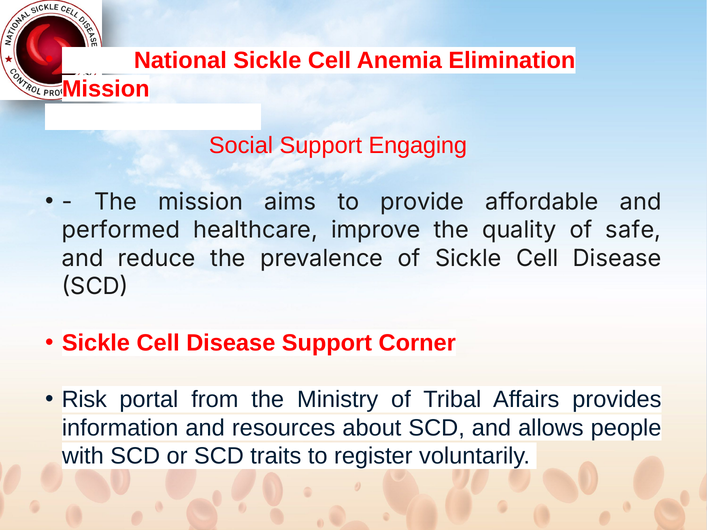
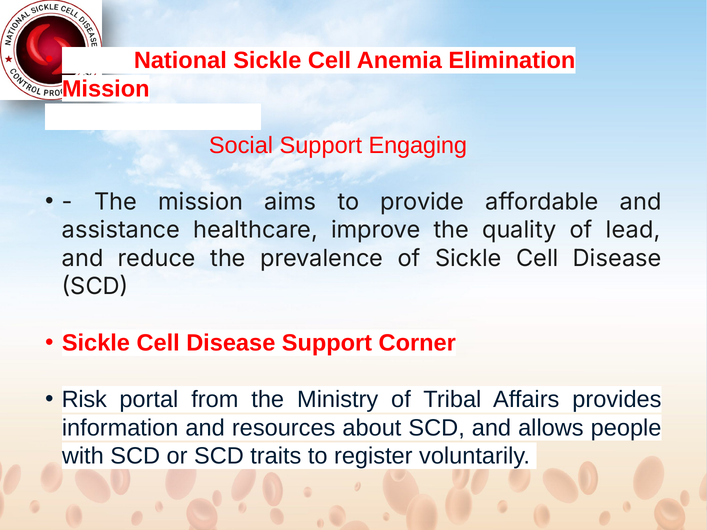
performed: performed -> assistance (121, 230)
safe: safe -> lead (633, 230)
